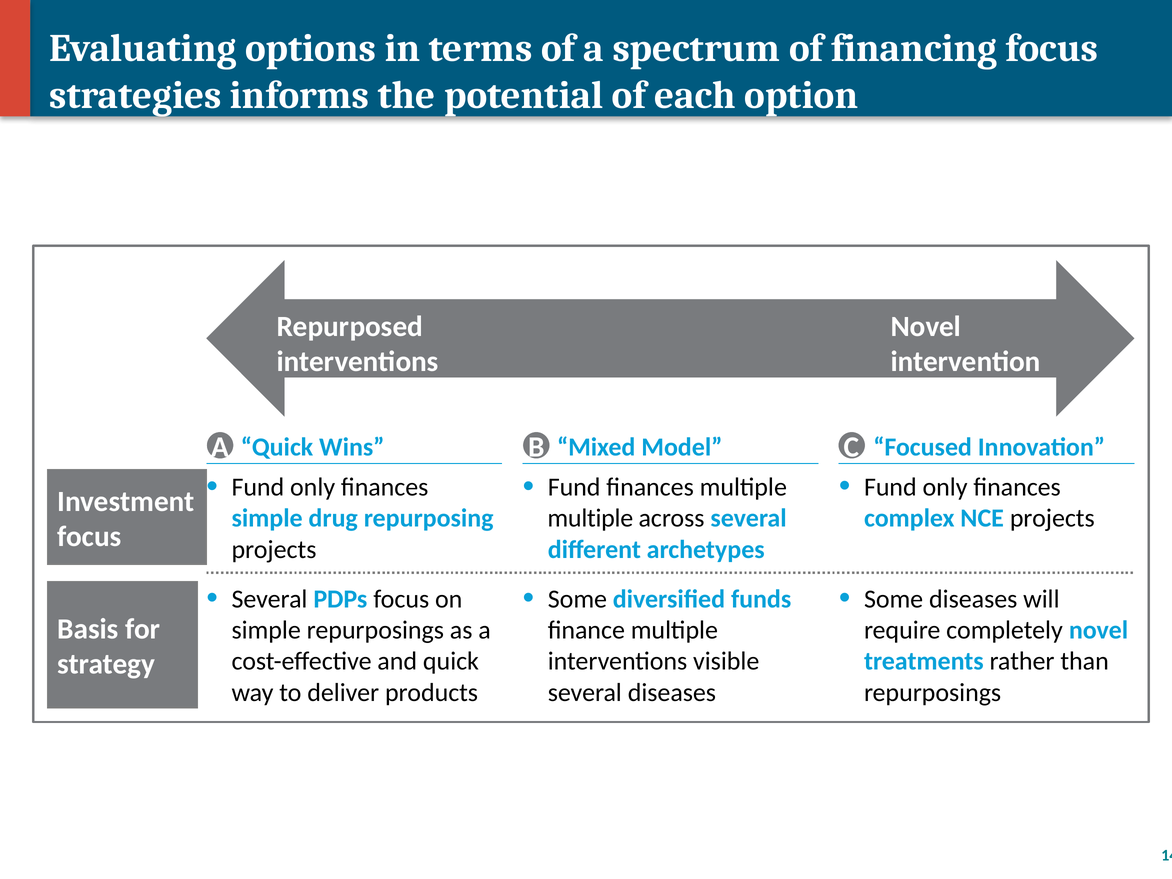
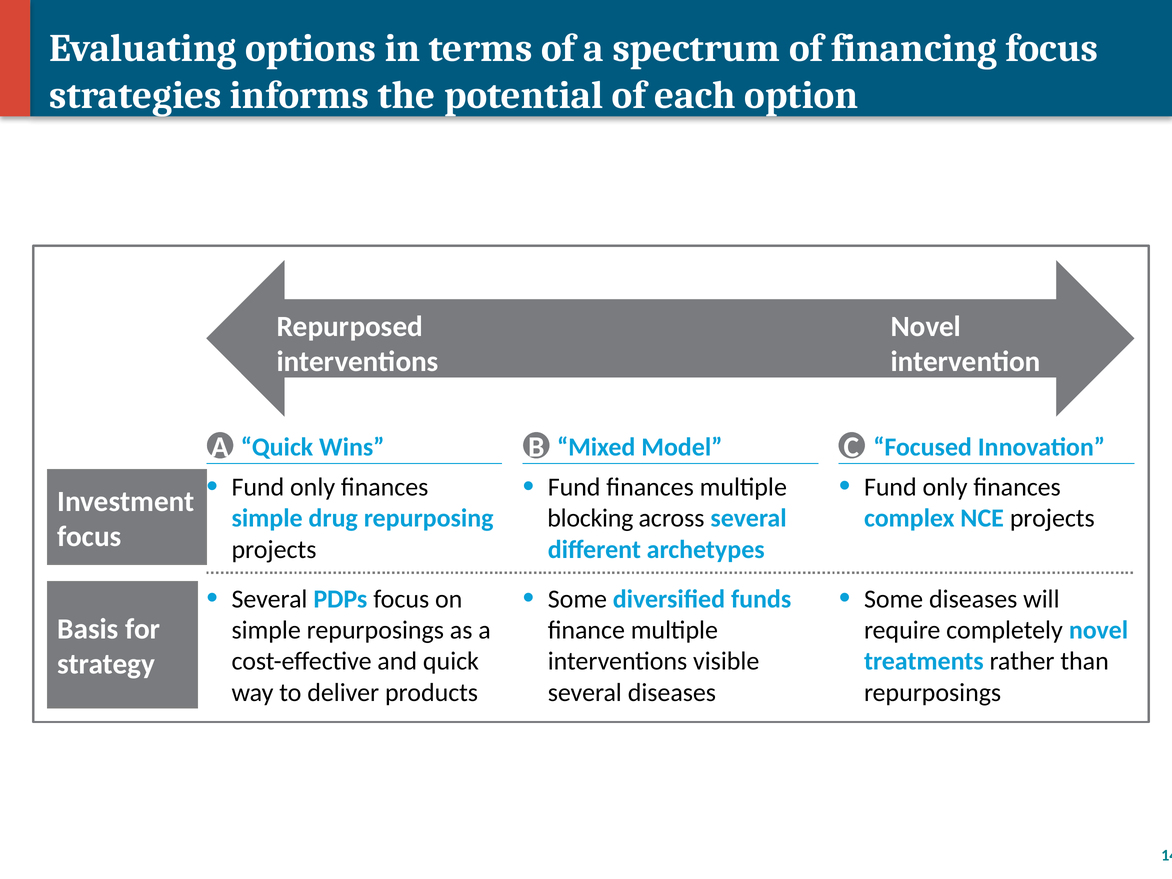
multiple: multiple -> blocking (590, 518)
